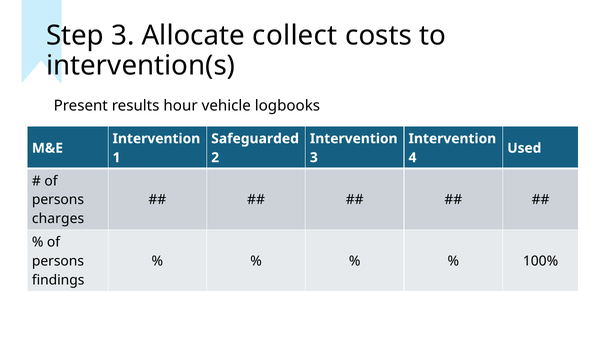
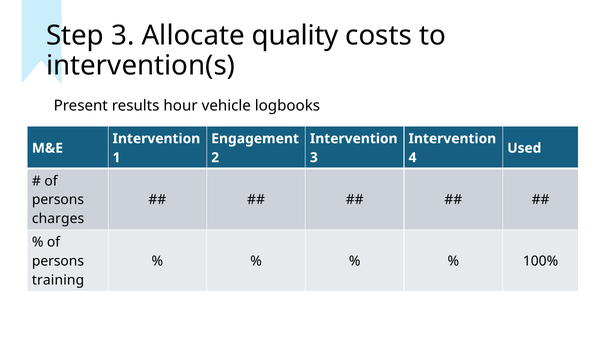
collect: collect -> quality (295, 36)
Safeguarded: Safeguarded -> Engagement (255, 139)
findings: findings -> training (58, 280)
